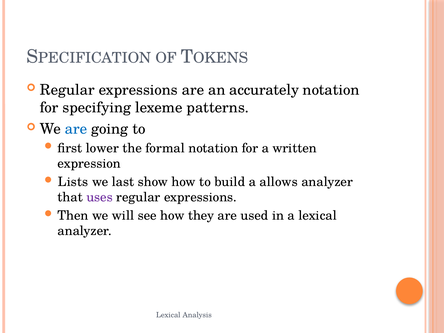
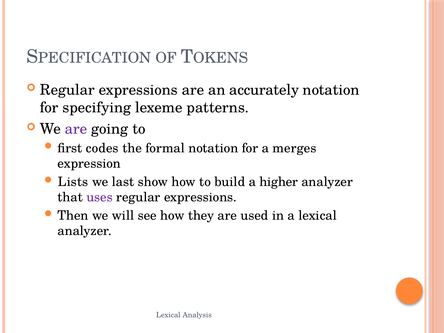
are colour: blue -> purple (76, 129)
lower: lower -> codes (102, 148)
written: written -> merges (295, 148)
allows: allows -> higher (279, 182)
